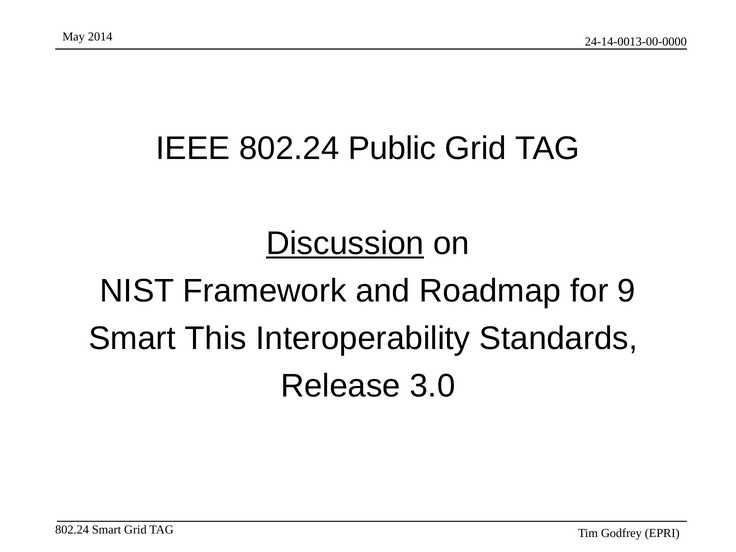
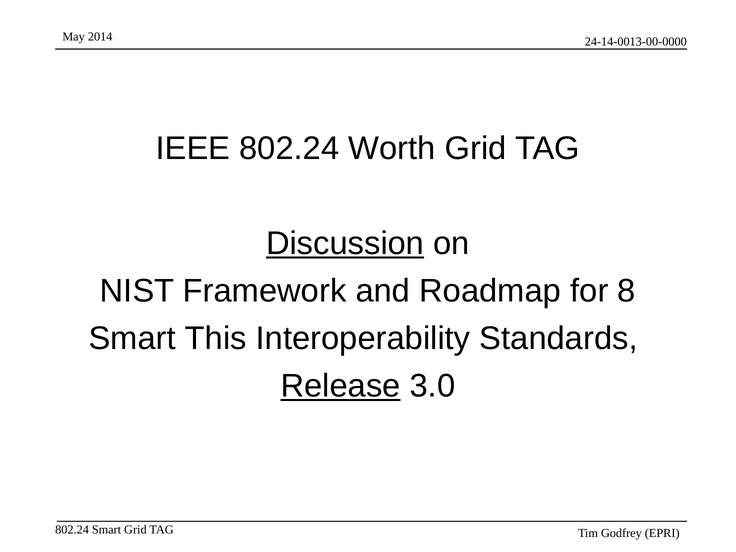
Public: Public -> Worth (392, 149)
9: 9 -> 8 (627, 291)
Release underline: none -> present (341, 386)
